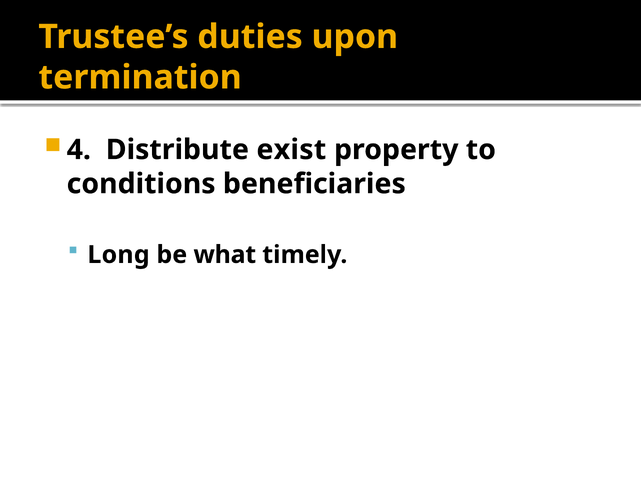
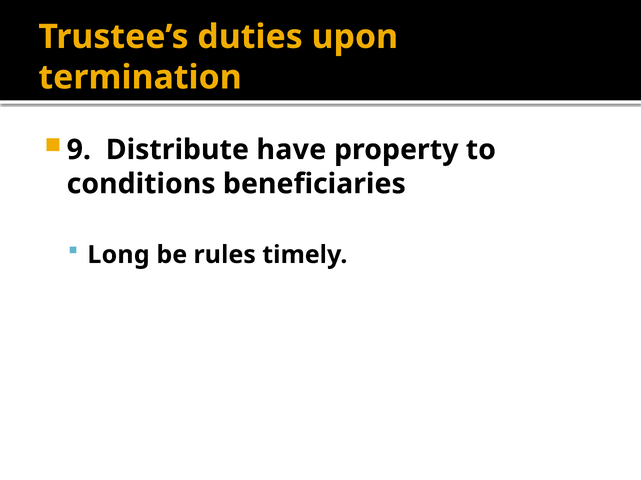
4: 4 -> 9 (79, 150)
exist: exist -> have (291, 150)
what: what -> rules (225, 255)
